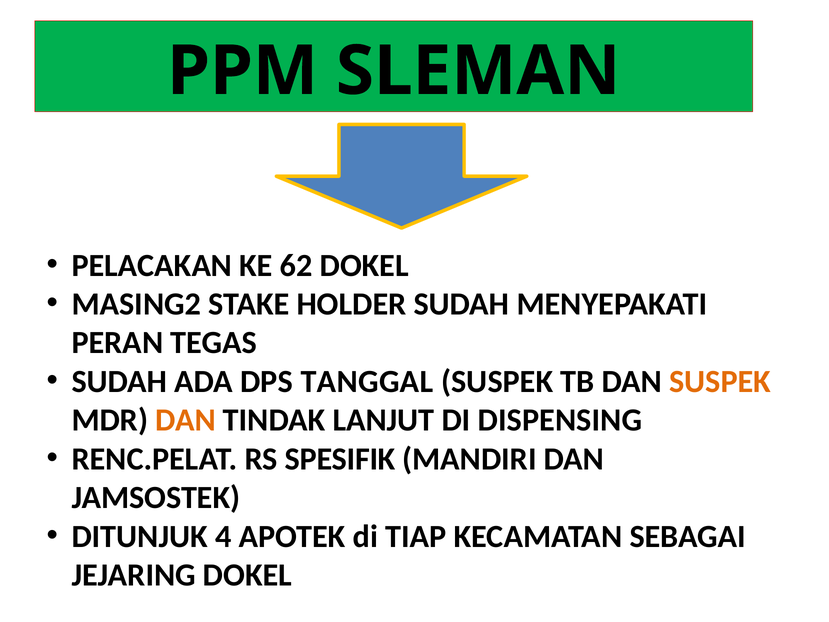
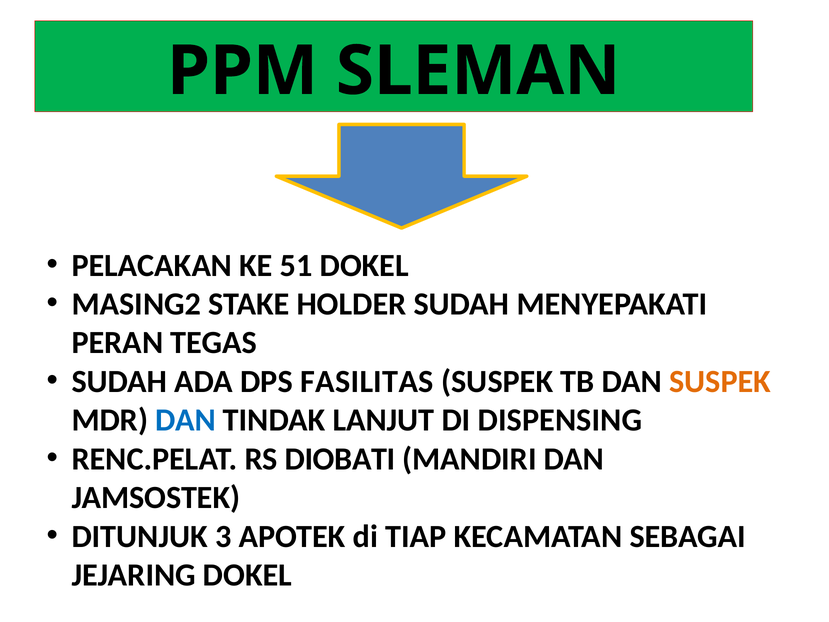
62: 62 -> 51 (296, 265)
TANGGAL: TANGGAL -> FASILITAS (367, 381)
DAN colour: orange -> blue (186, 420)
SPESIFIK: SPESIFIK -> DIOBATI (340, 459)
4: 4 -> 3 (223, 536)
